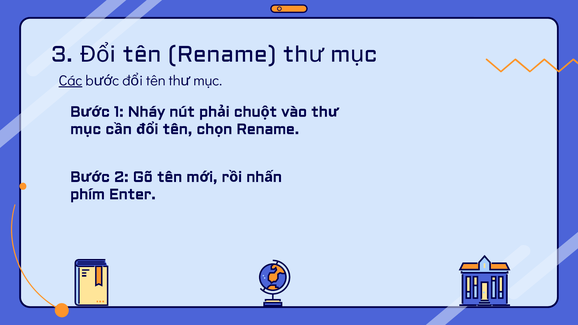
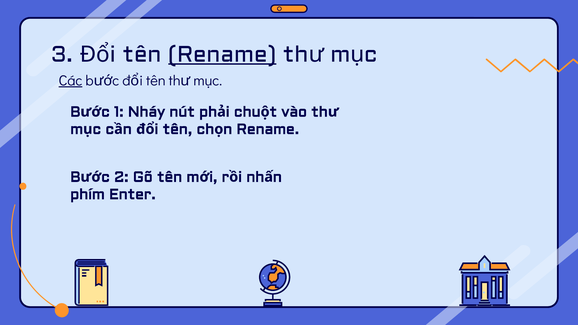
Rename underline: none -> present (222, 54)
